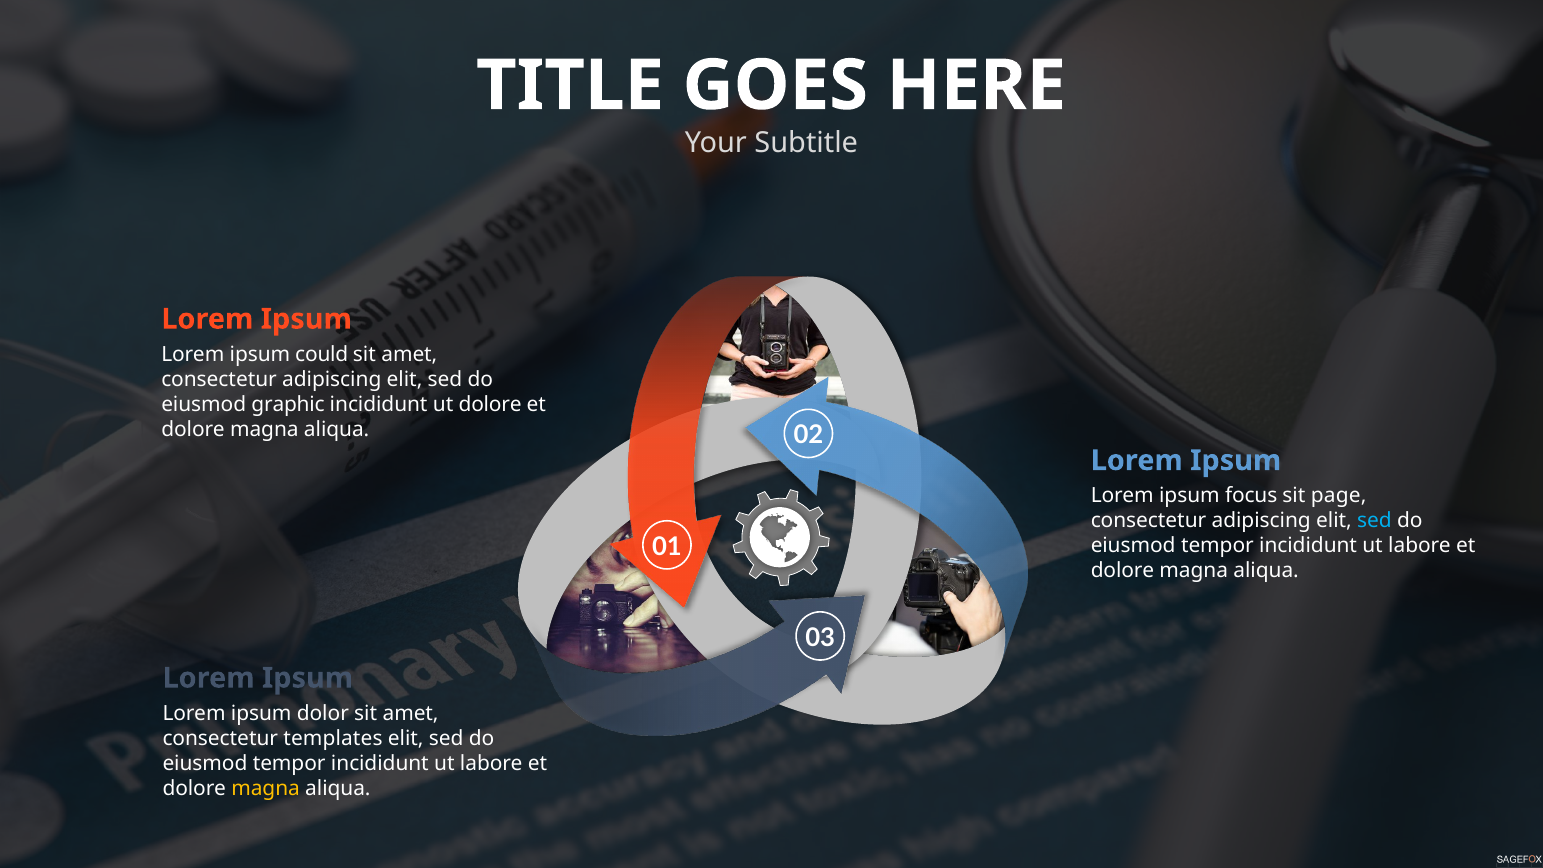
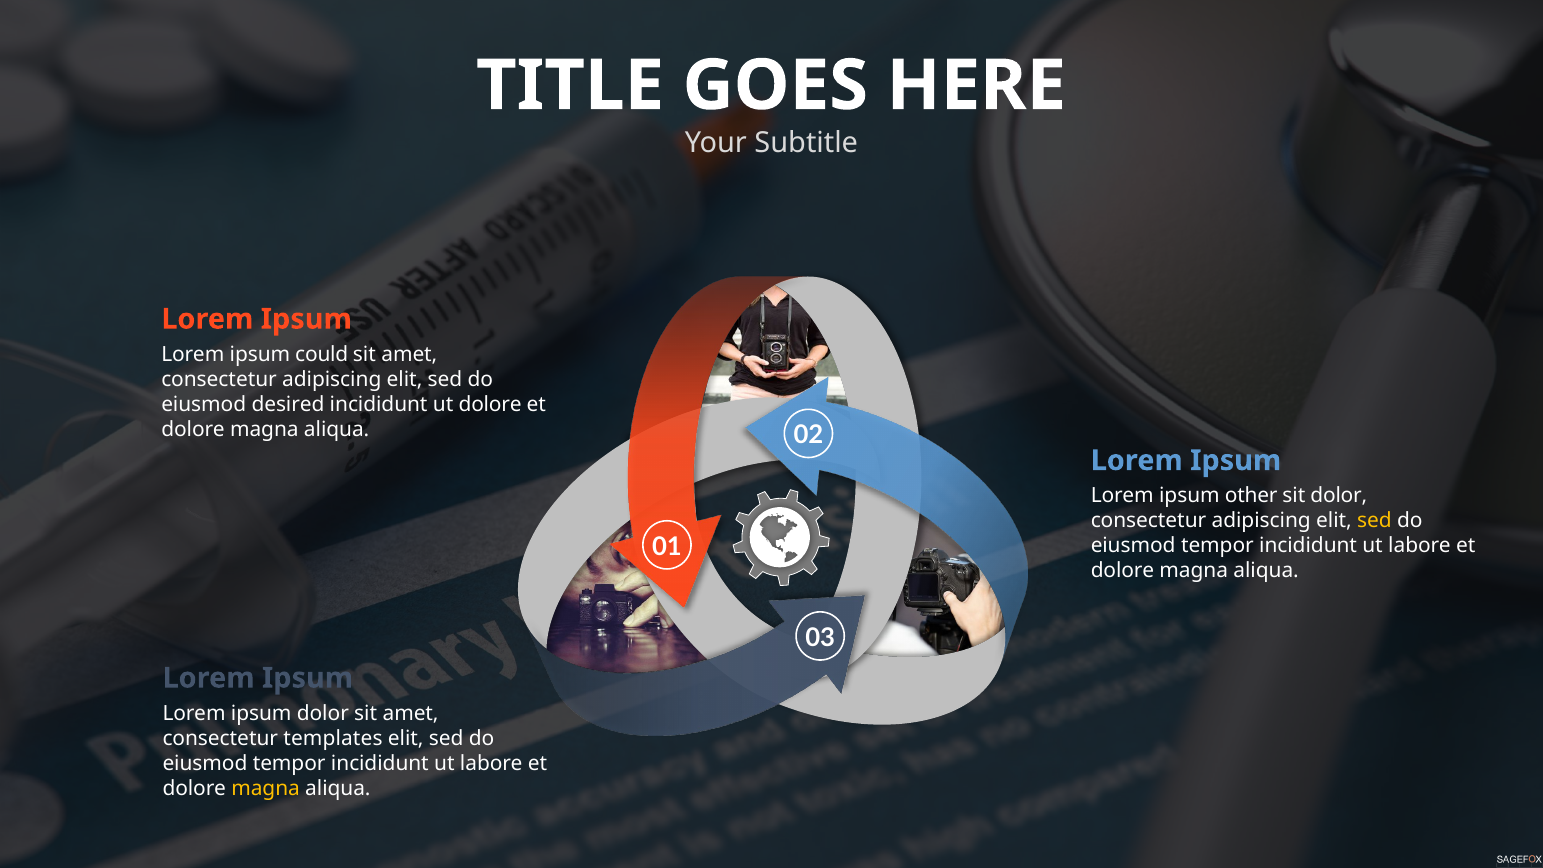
graphic: graphic -> desired (288, 404)
focus: focus -> other (1251, 496)
sit page: page -> dolor (1339, 496)
sed colour: light blue -> yellow (1374, 521)
